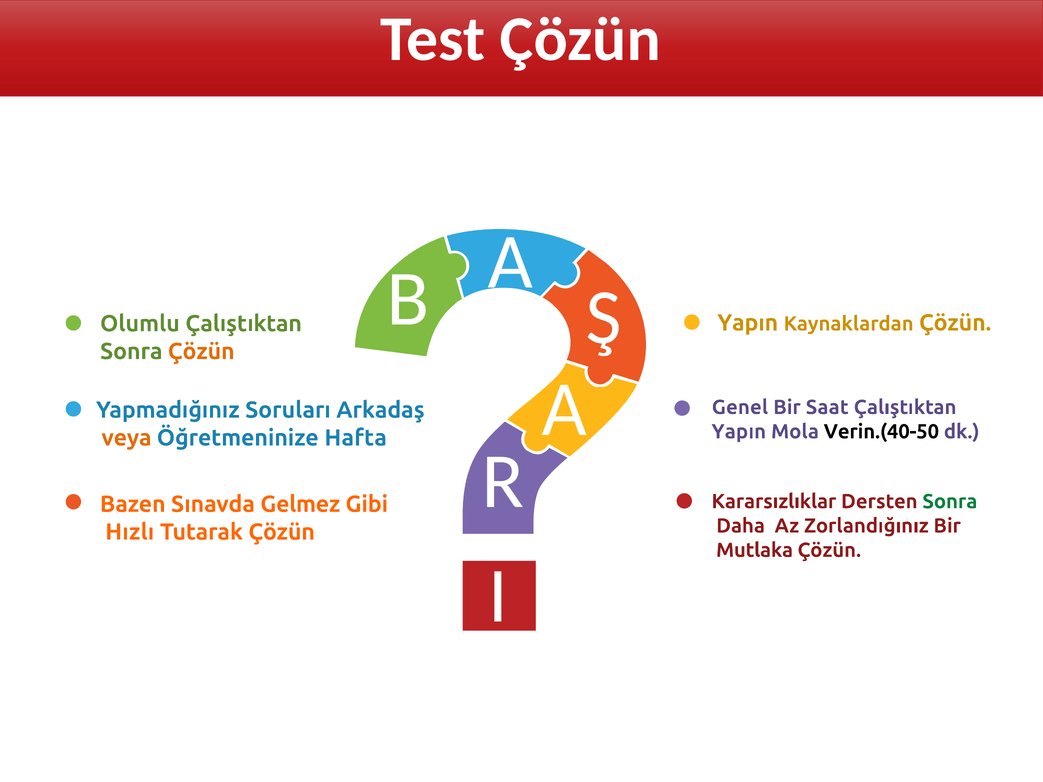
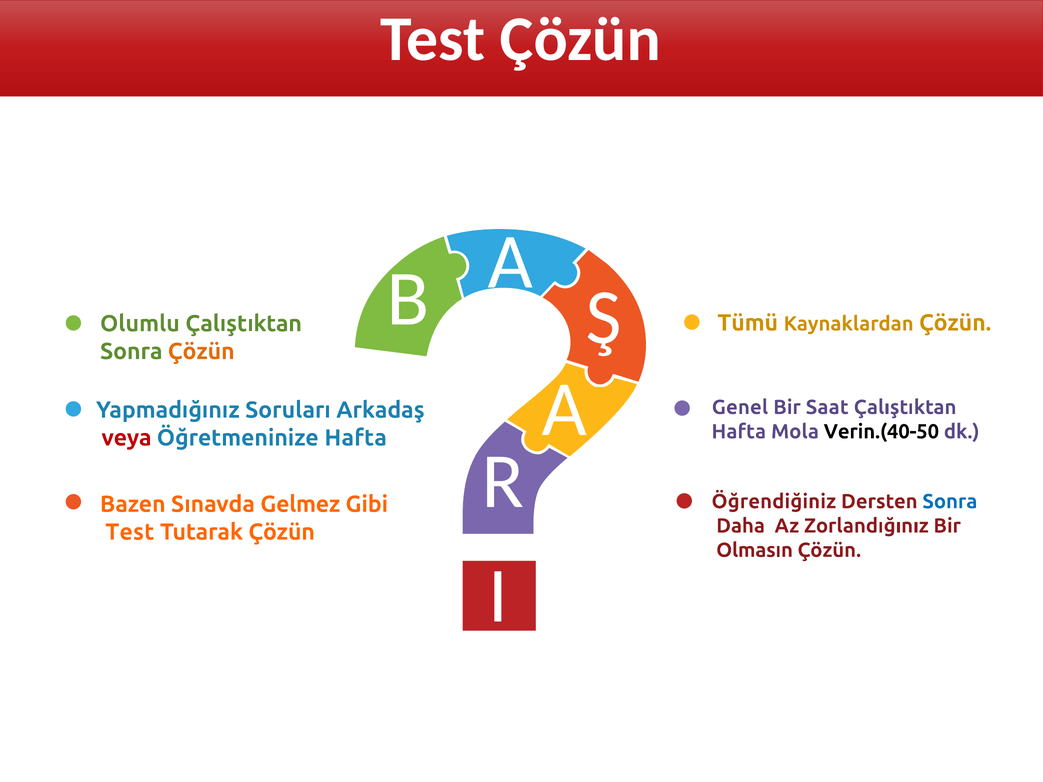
Yapın: Yapın -> Tümü (748, 323)
Yapın: Yapın -> Hafta (739, 432)
veya colour: orange -> red (126, 438)
Kararsızlıklar: Kararsızlıklar -> Öğrendiğiniz (774, 502)
Sonra colour: green -> blue (950, 502)
Hızlı: Hızlı -> Test (130, 532)
Mutlaka: Mutlaka -> Olmasın (755, 550)
